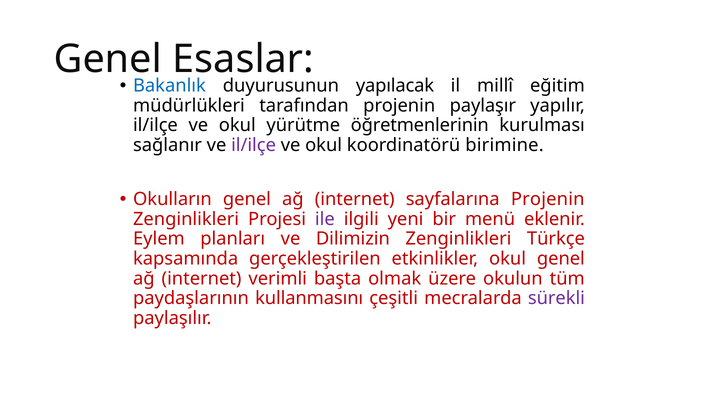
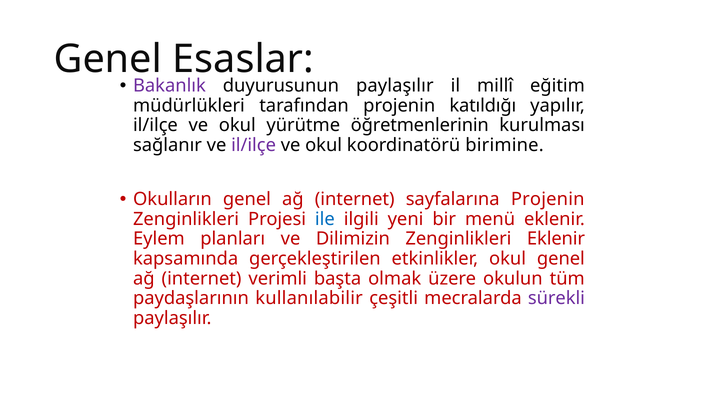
Bakanlık colour: blue -> purple (169, 86)
duyurusunun yapılacak: yapılacak -> paylaşılır (395, 86)
paylaşır: paylaşır -> katıldığı (483, 106)
ile colour: purple -> blue (325, 219)
Zenginlikleri Türkçe: Türkçe -> Eklenir (556, 239)
kullanmasını: kullanmasını -> kullanılabilir (309, 299)
